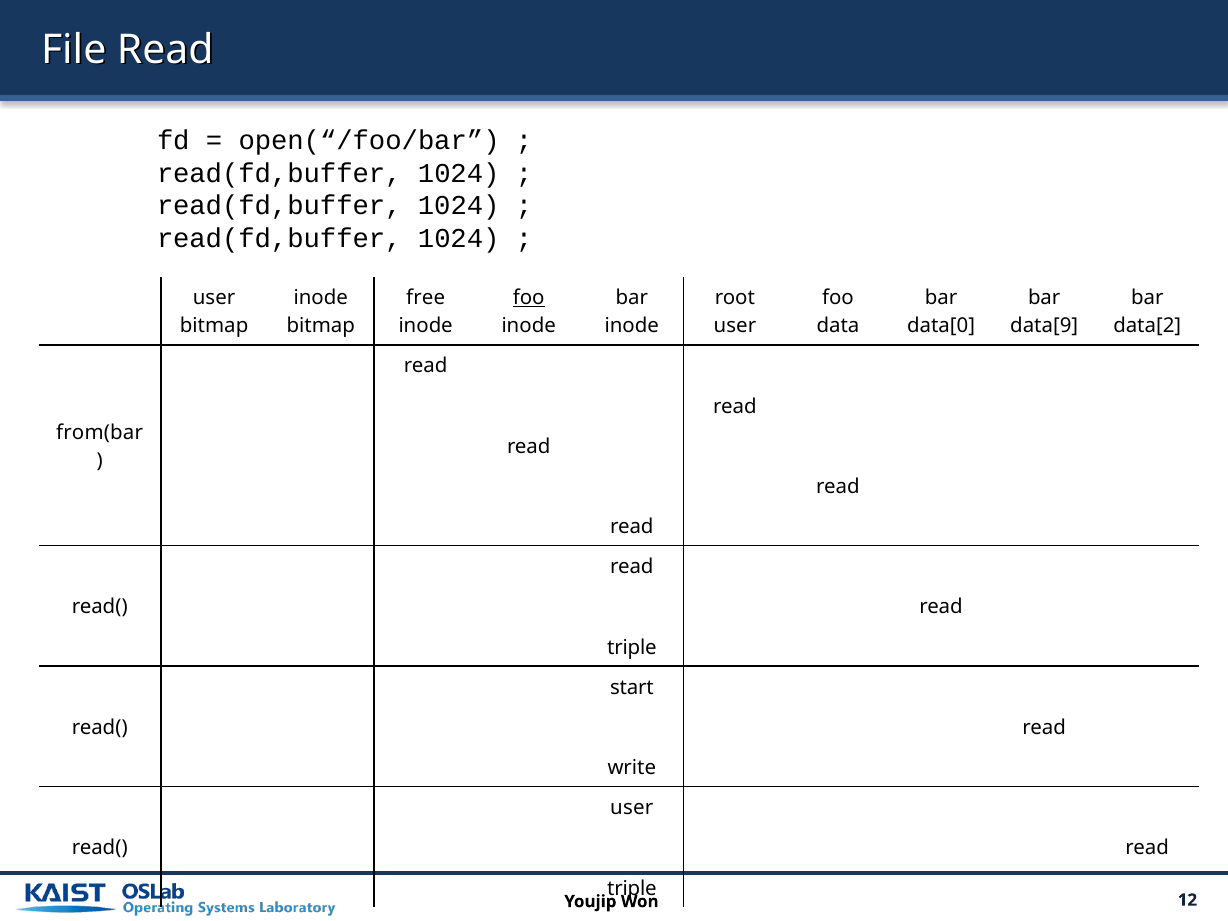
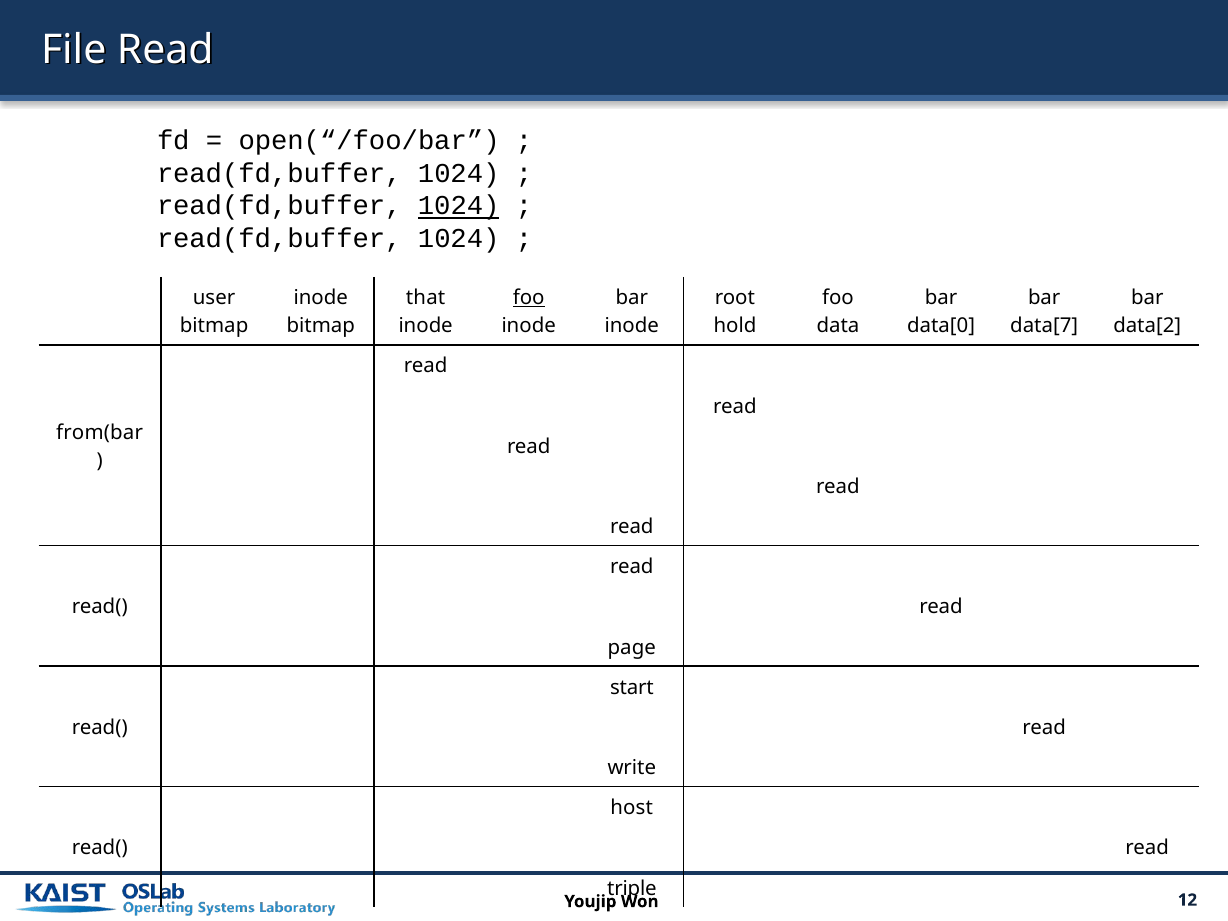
1024 underline: none -> present (459, 206)
free: free -> that (426, 298)
user: user -> hold (735, 326)
data[9: data[9 -> data[7 (1044, 326)
triple: triple -> page (632, 647)
user: user -> host (632, 808)
